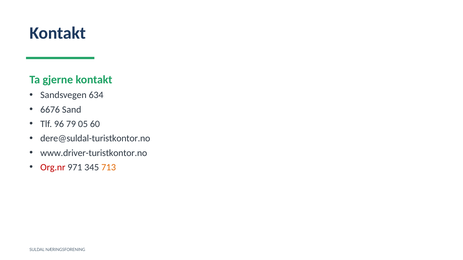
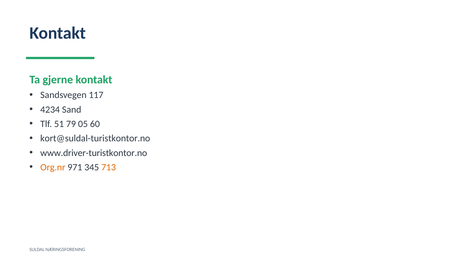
634: 634 -> 117 (96, 95)
6676: 6676 -> 4234 (50, 110)
96: 96 -> 51 (59, 124)
dere@suldal-turistkontor.no: dere@suldal-turistkontor.no -> kort@suldal-turistkontor.no (95, 139)
Org.nr colour: red -> orange (53, 168)
